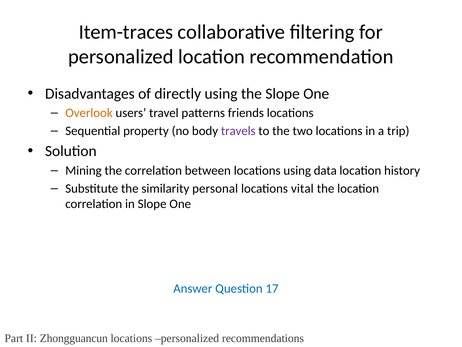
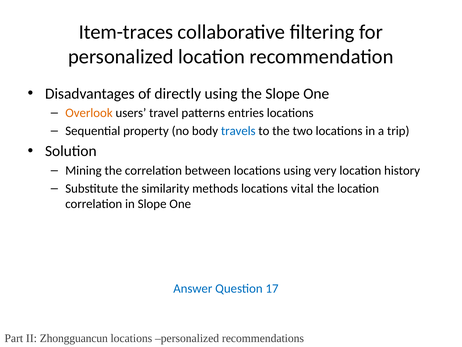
friends: friends -> entries (246, 113)
travels colour: purple -> blue (238, 131)
data: data -> very (325, 170)
personal: personal -> methods (215, 188)
